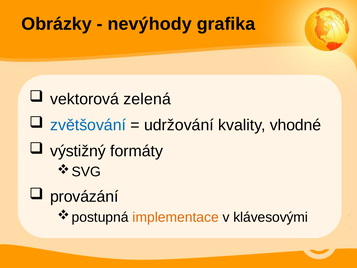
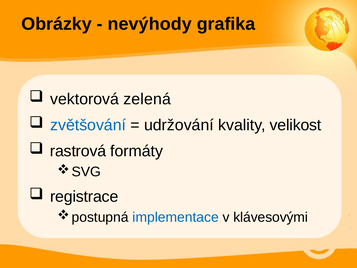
vhodné: vhodné -> velikost (295, 125)
výstižný: výstižný -> rastrová (78, 151)
provázání: provázání -> registrace (84, 197)
implementace colour: orange -> blue (176, 217)
